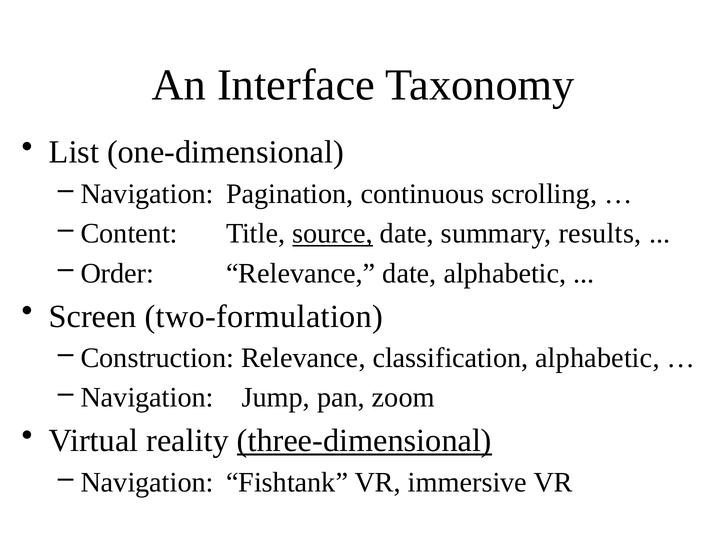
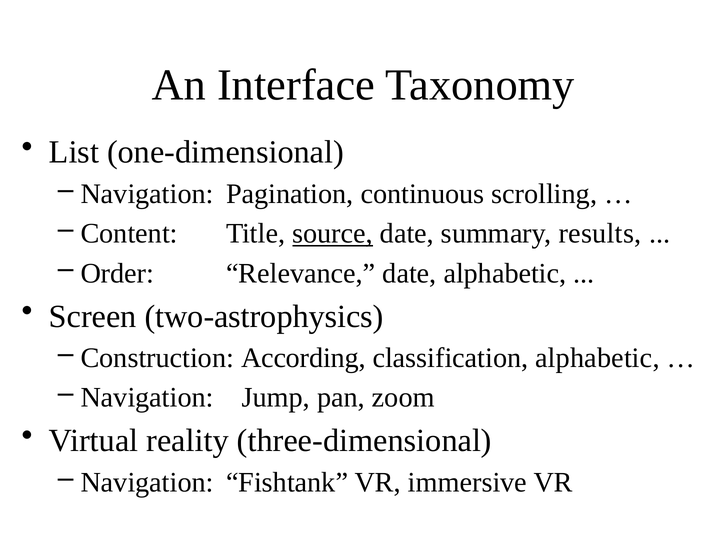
two-formulation: two-formulation -> two-astrophysics (264, 316)
Construction Relevance: Relevance -> According (303, 358)
three-dimensional underline: present -> none (364, 441)
